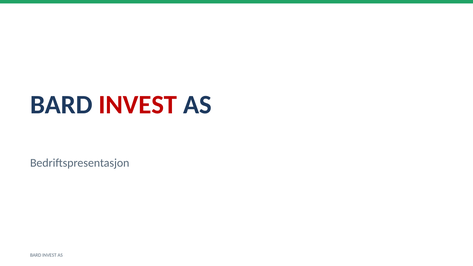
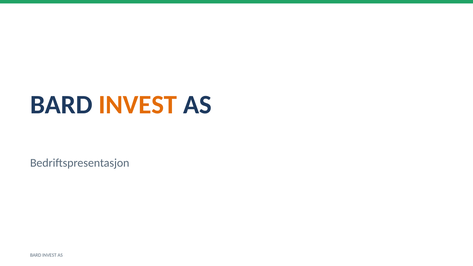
INVEST colour: red -> orange (138, 105)
